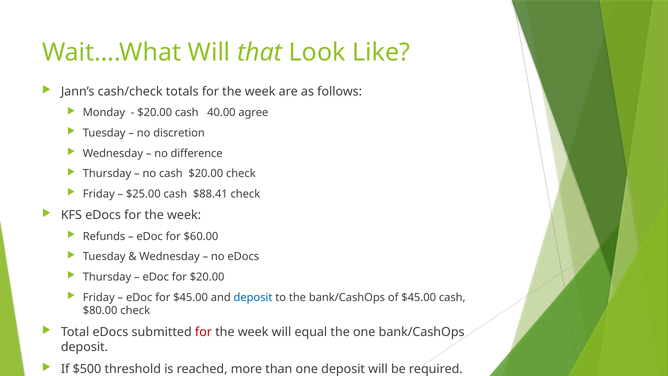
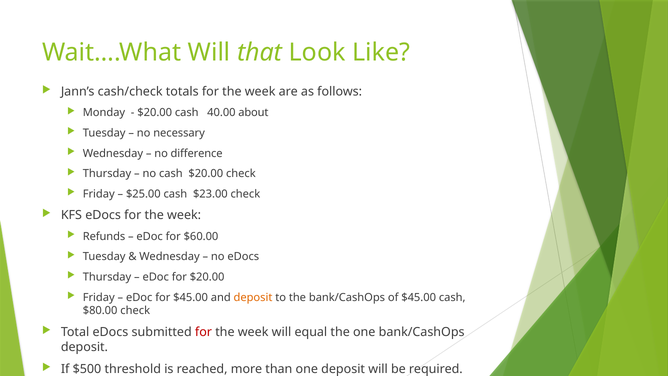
agree: agree -> about (253, 113)
discretion: discretion -> necessary (179, 133)
$88.41: $88.41 -> $23.00 (210, 194)
deposit colour: blue -> orange (253, 297)
